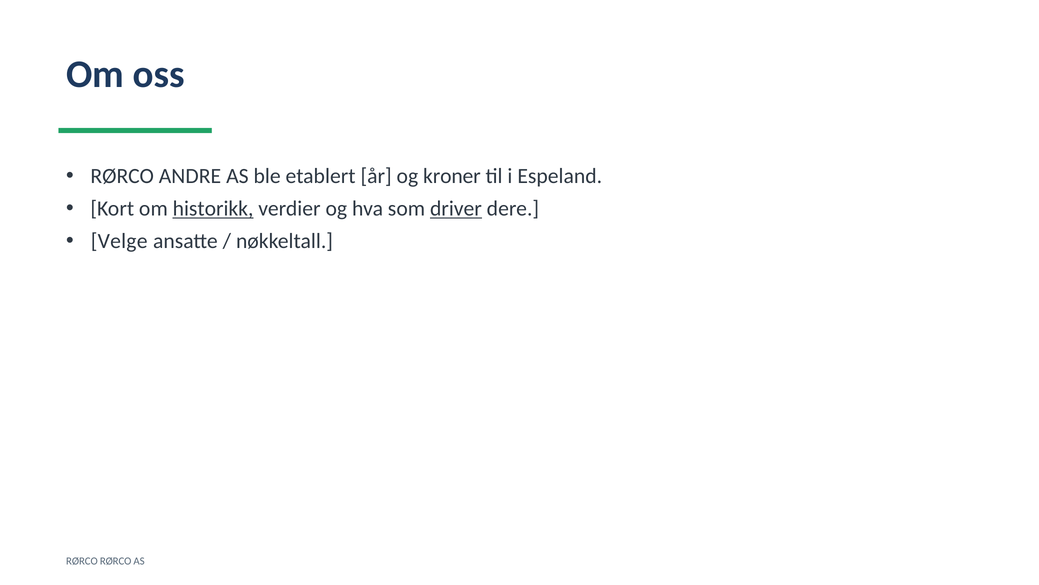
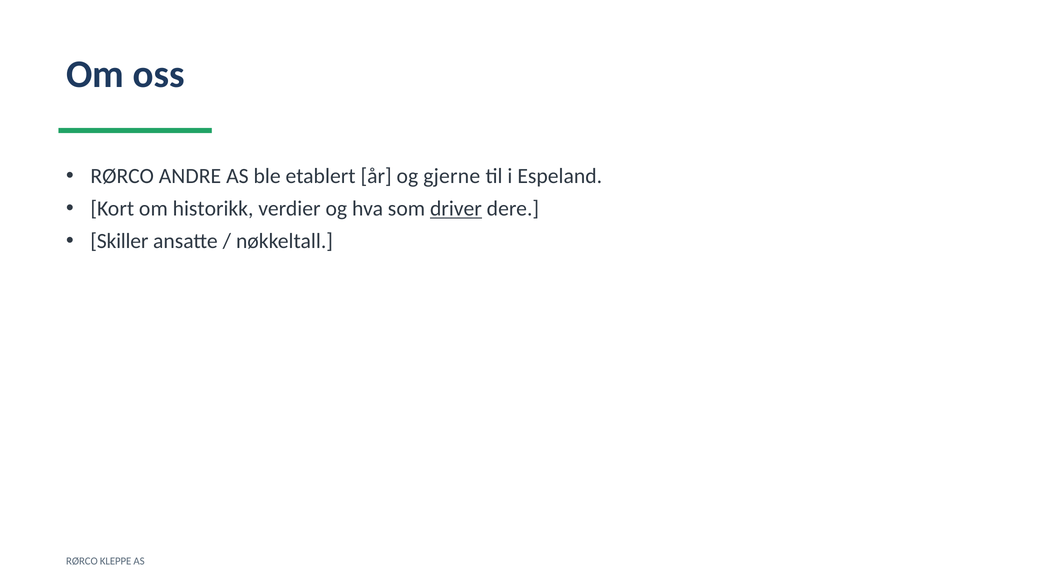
kroner: kroner -> gjerne (452, 176)
historikk underline: present -> none (213, 208)
Velge: Velge -> Skiller (119, 241)
RØRCO RØRCO: RØRCO -> KLEPPE (116, 561)
